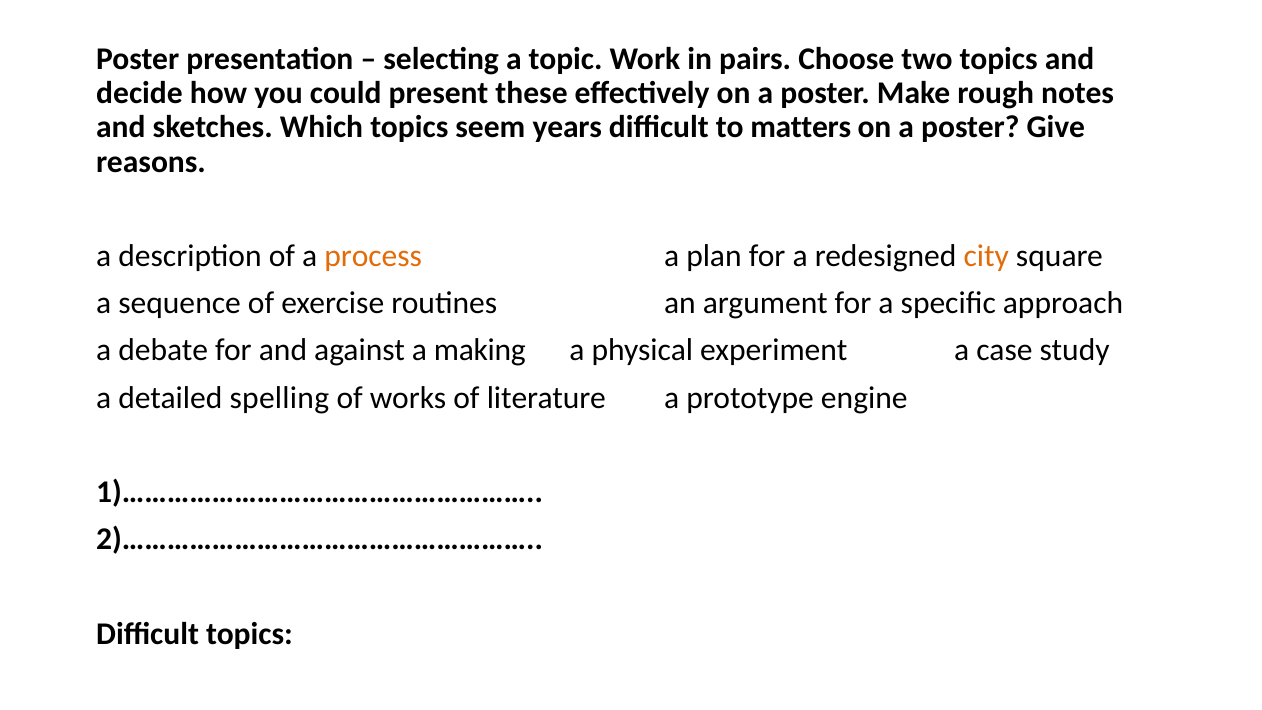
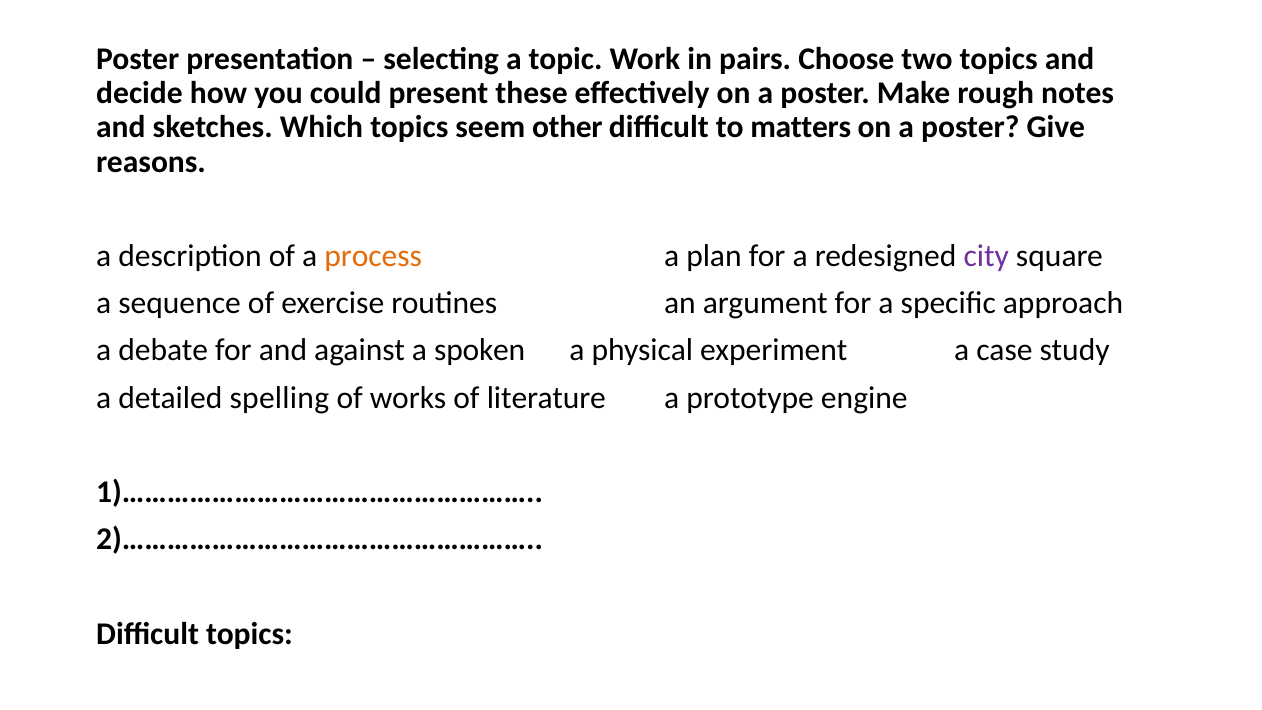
years: years -> other (567, 127)
city colour: orange -> purple (986, 256)
making: making -> spoken (480, 350)
